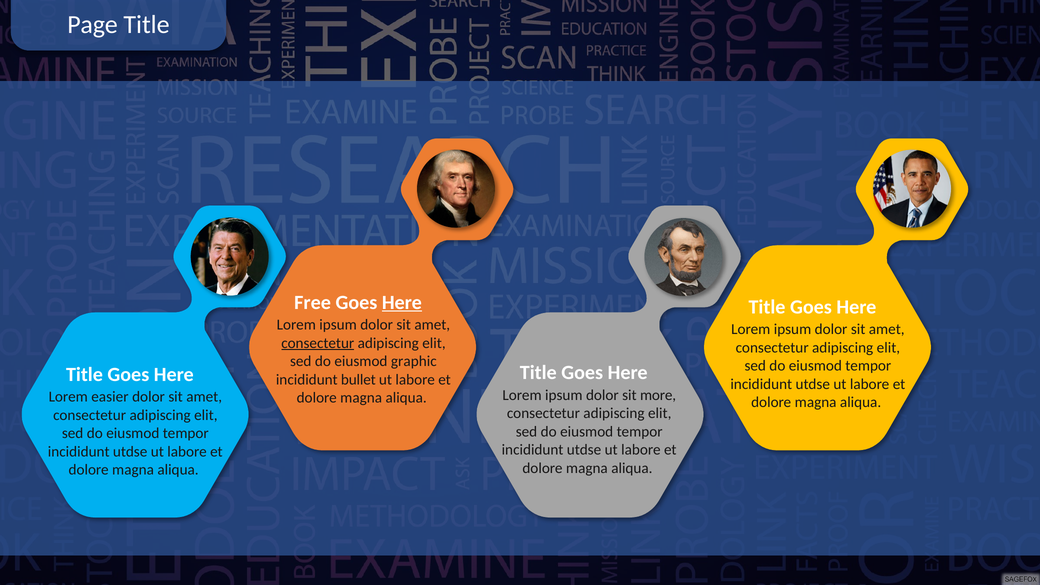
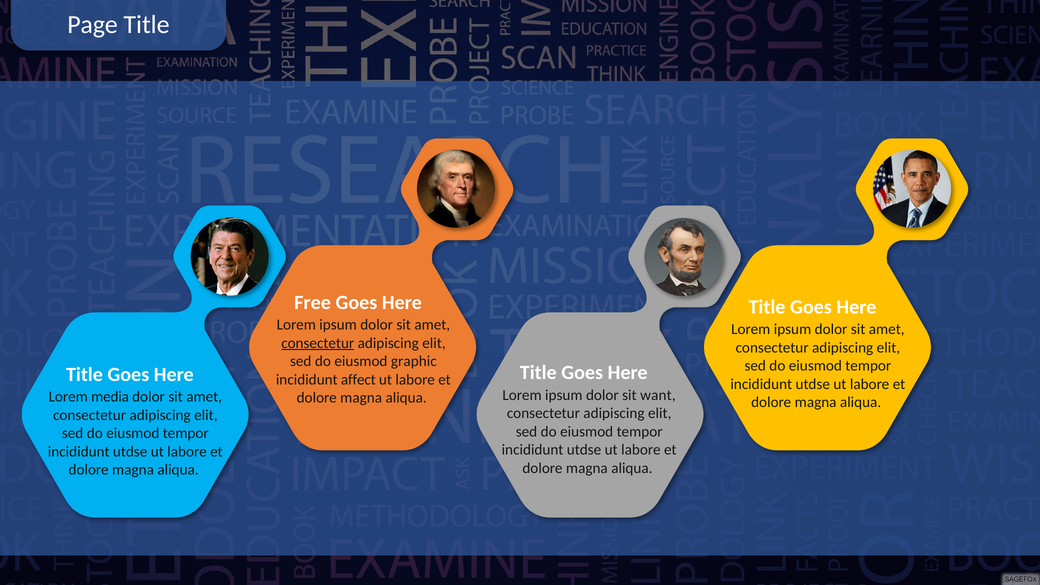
Here underline: present -> none (402, 302)
bullet: bullet -> affect (358, 380)
more: more -> want (658, 395)
easier: easier -> media (110, 397)
